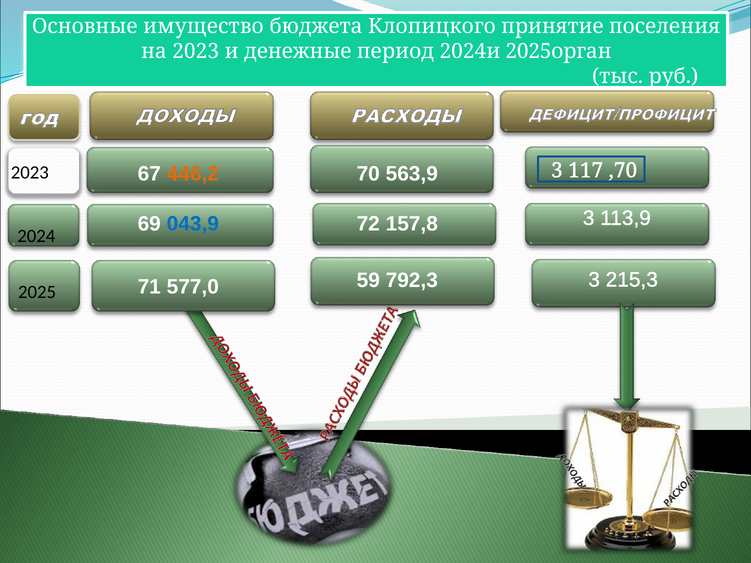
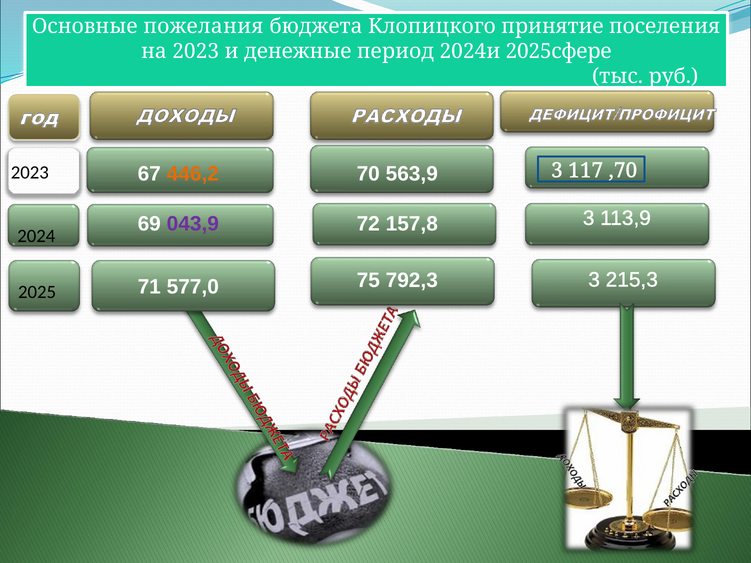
имущество: имущество -> пожелания (203, 26)
2025орган: 2025орган -> 2025сфере (559, 52)
043,9 colour: blue -> purple (193, 224)
59: 59 -> 75 (368, 281)
